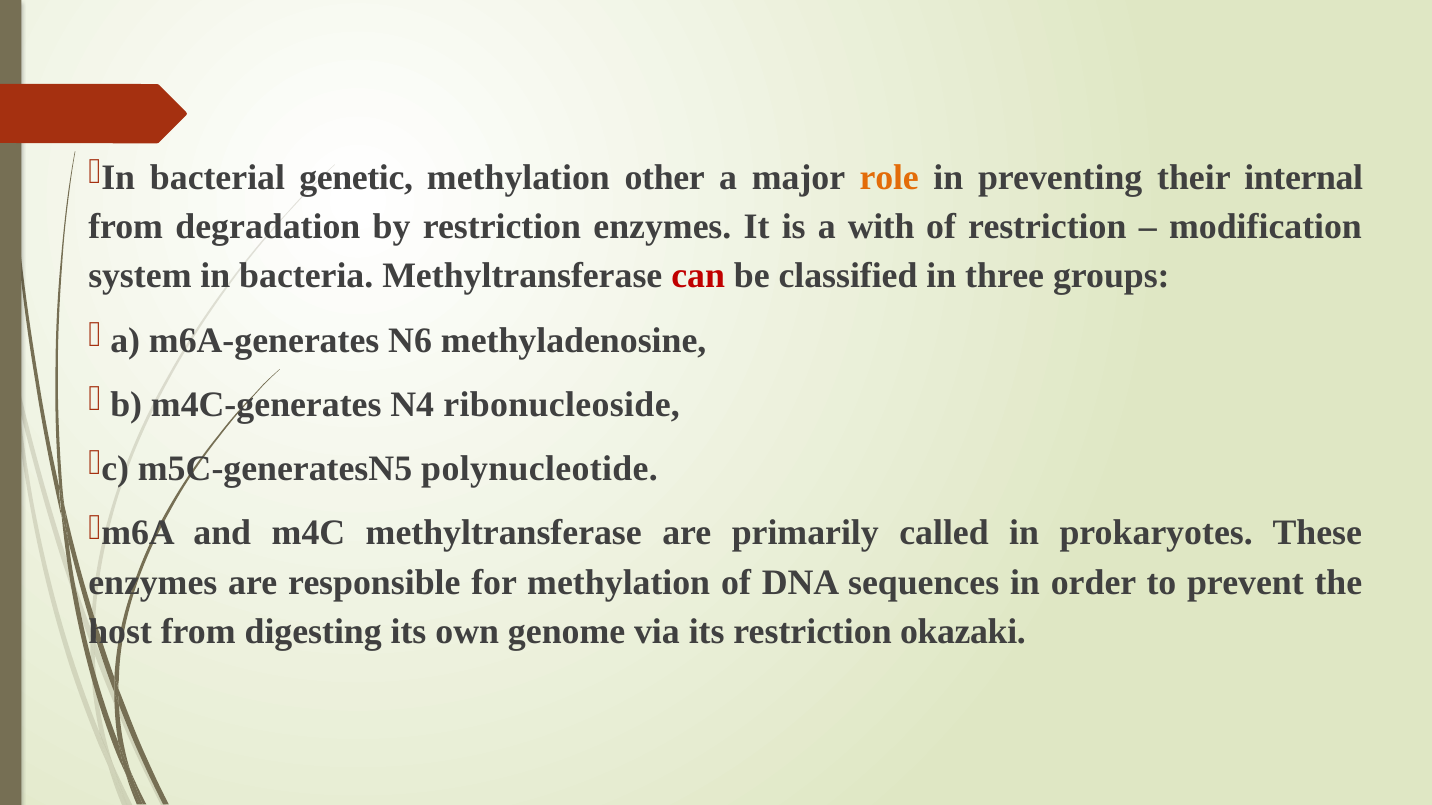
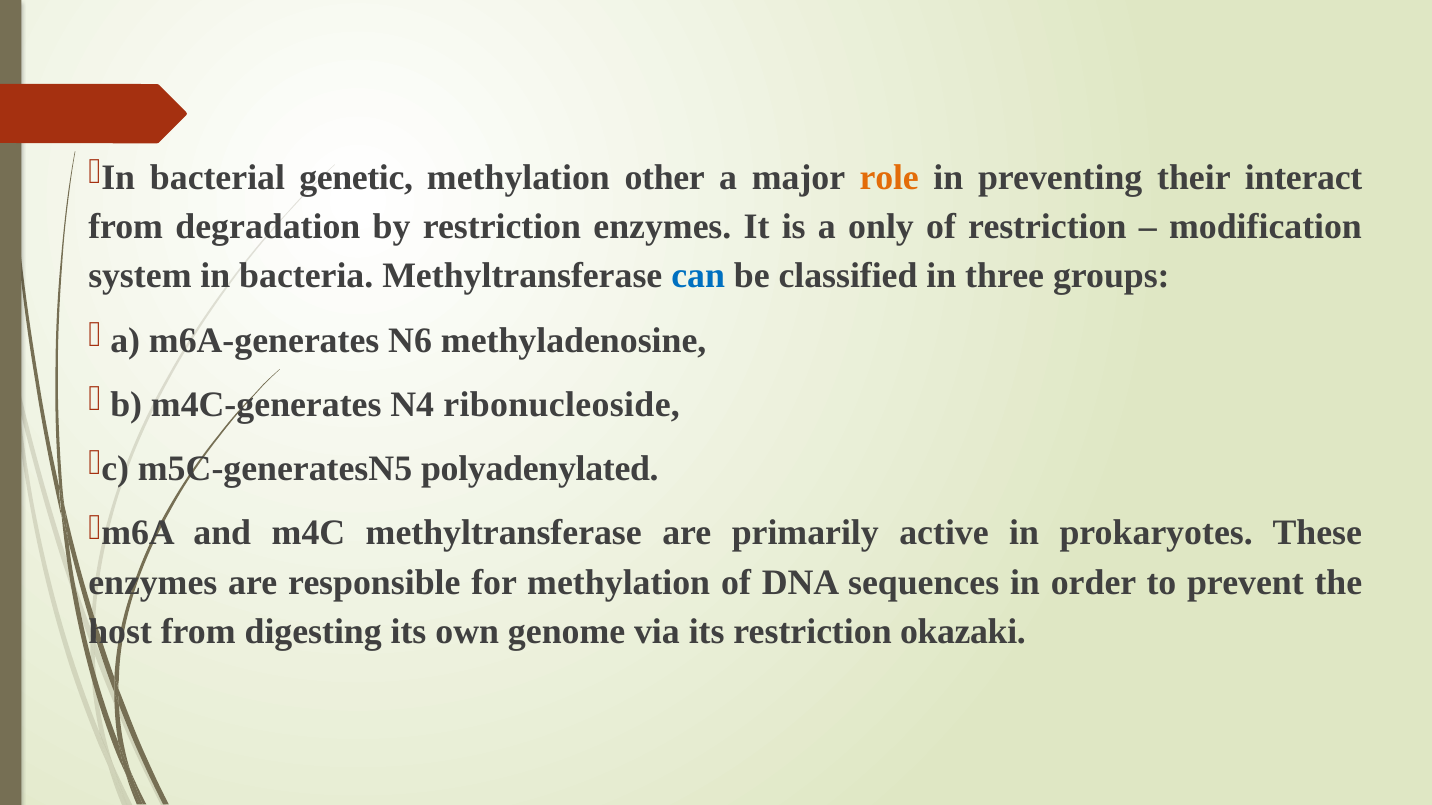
internal: internal -> interact (1304, 177)
with: with -> only (881, 227)
can colour: red -> blue (698, 276)
polynucleotide: polynucleotide -> polyadenylated (540, 469)
called: called -> active (944, 534)
